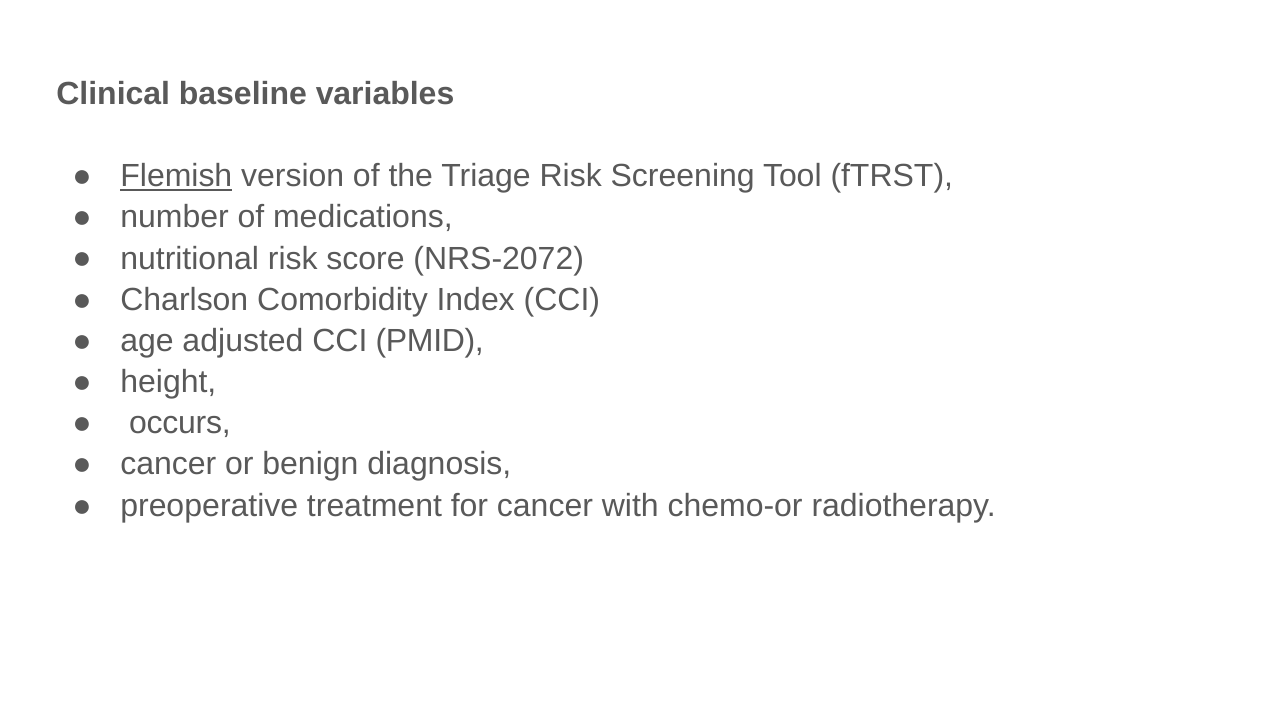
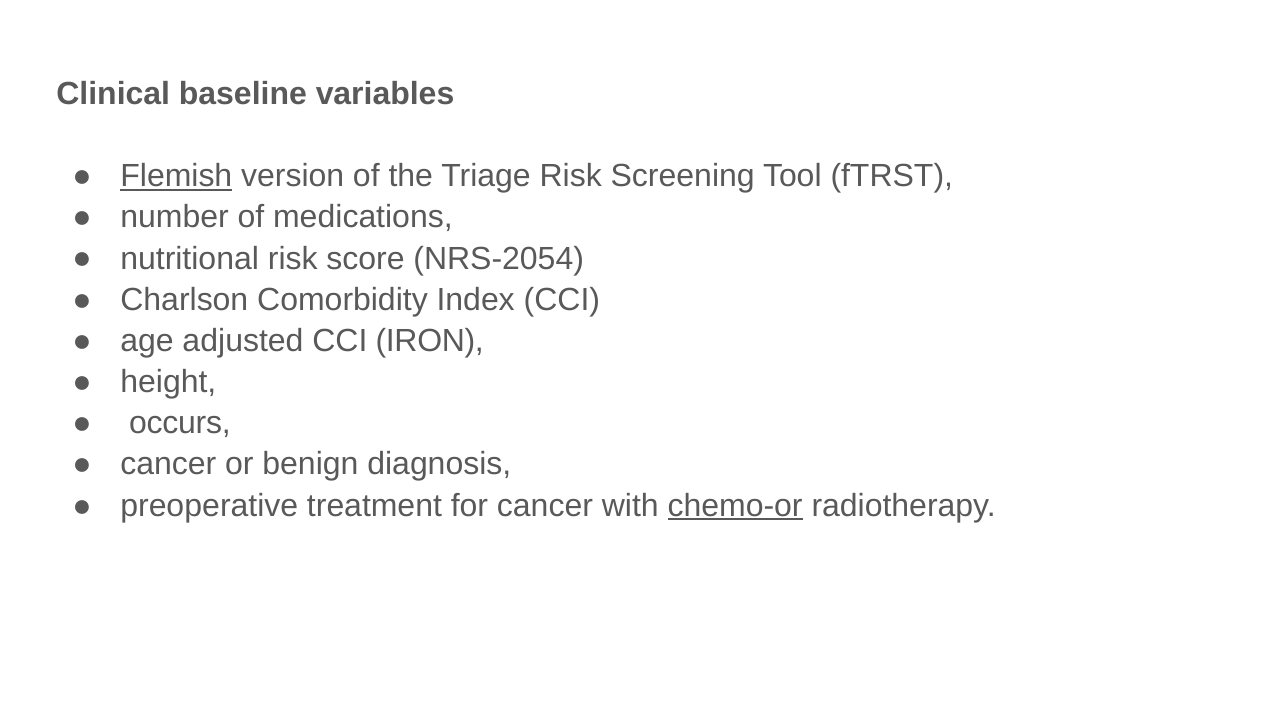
NRS-2072: NRS-2072 -> NRS-2054 (499, 258)
PMID: PMID -> IRON (430, 341)
chemo-or underline: none -> present (735, 506)
